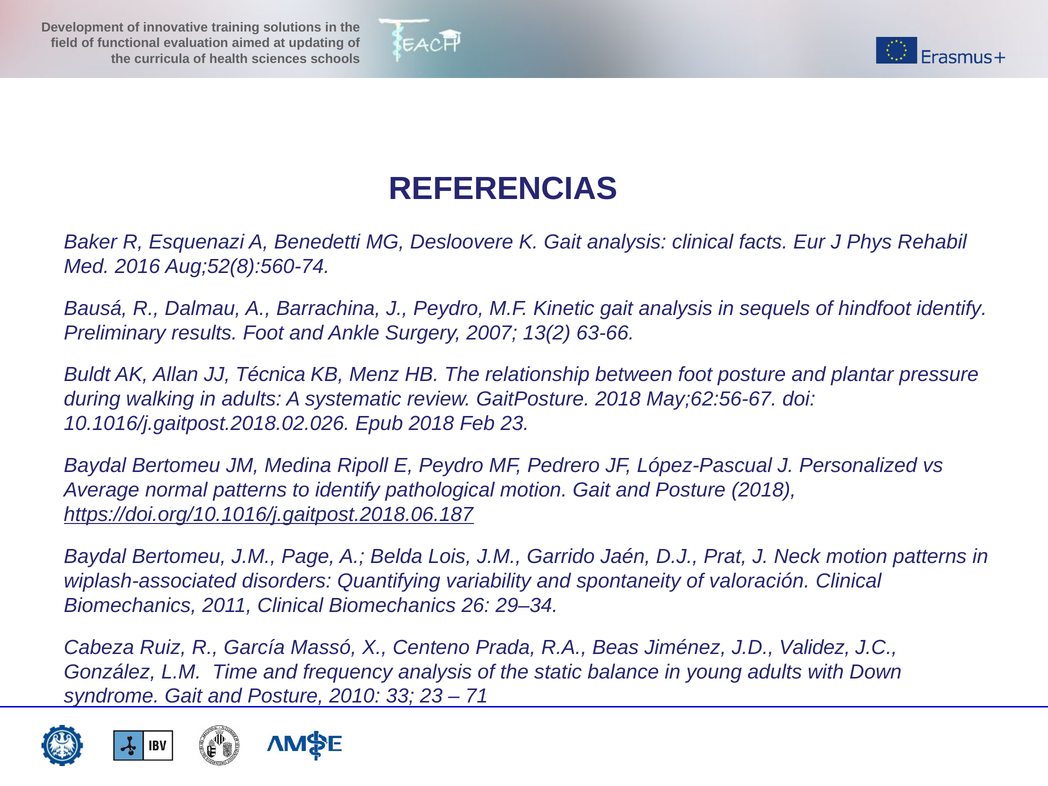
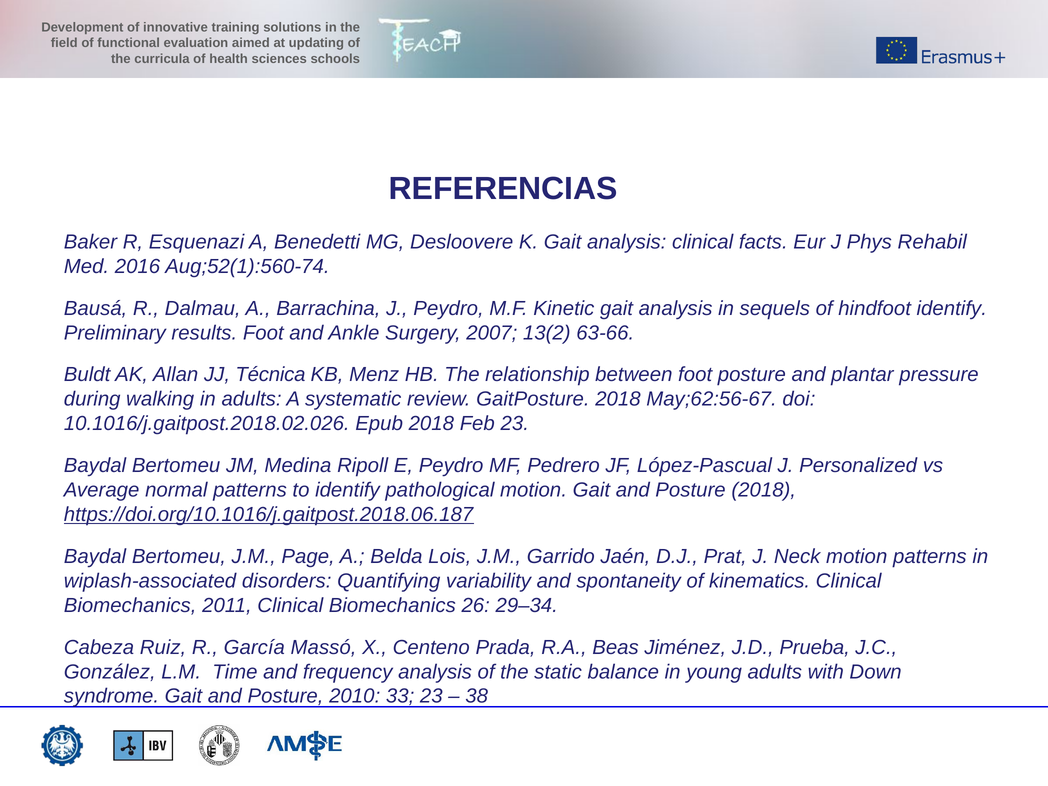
Aug;52(8):560-74: Aug;52(8):560-74 -> Aug;52(1):560-74 (247, 266)
valoración: valoración -> kinematics (760, 581)
Validez: Validez -> Prueba (815, 647)
71: 71 -> 38 (477, 696)
